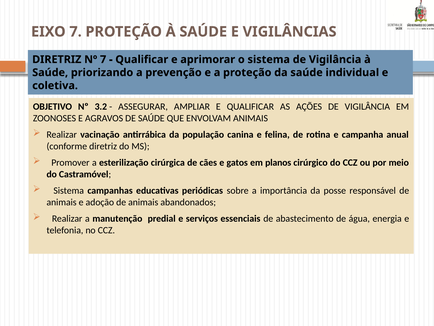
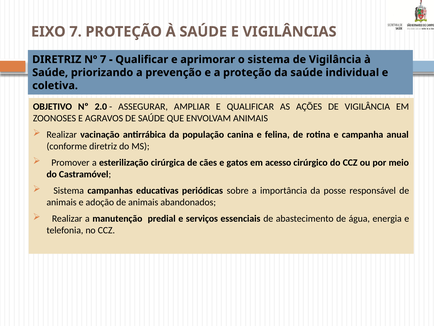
3.2: 3.2 -> 2.0 (101, 106)
planos: planos -> acesso (278, 162)
